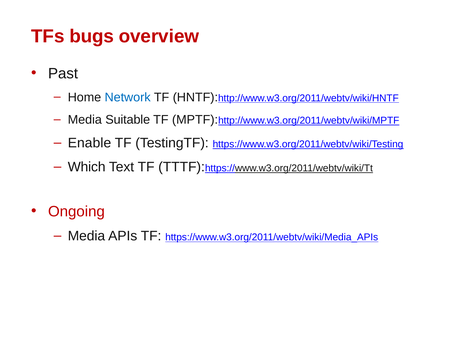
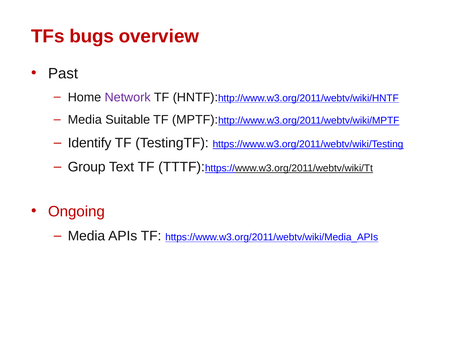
Network colour: blue -> purple (128, 97)
Enable: Enable -> Identify (90, 143)
Which: Which -> Group (87, 167)
